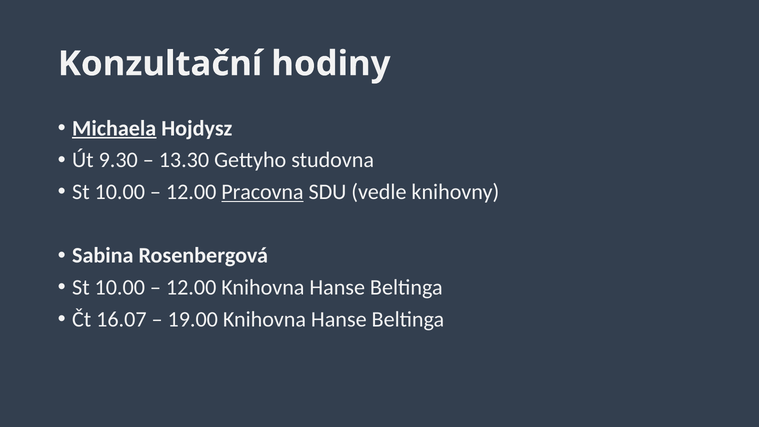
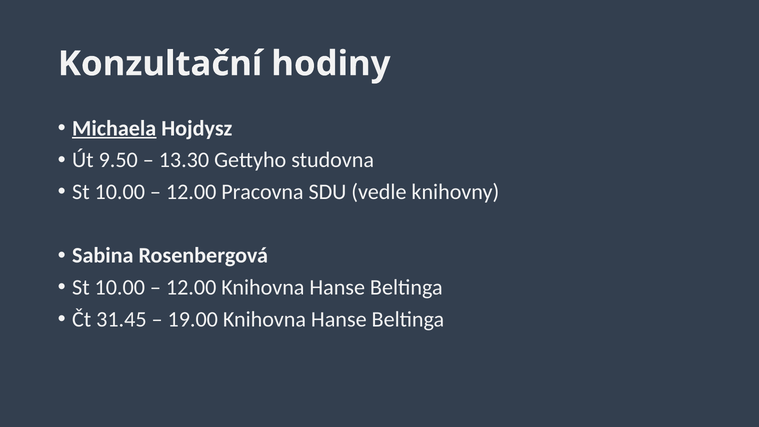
9.30: 9.30 -> 9.50 (118, 160)
Pracovna underline: present -> none (262, 192)
16.07: 16.07 -> 31.45 (121, 319)
